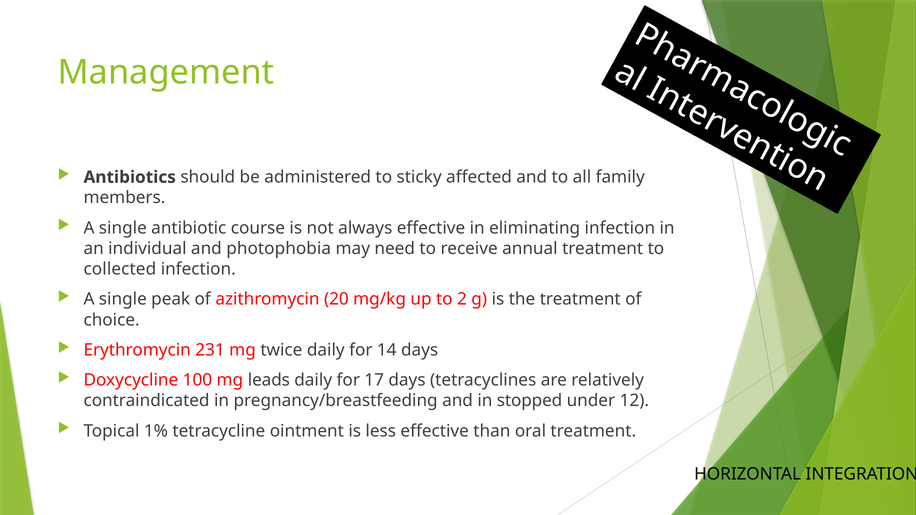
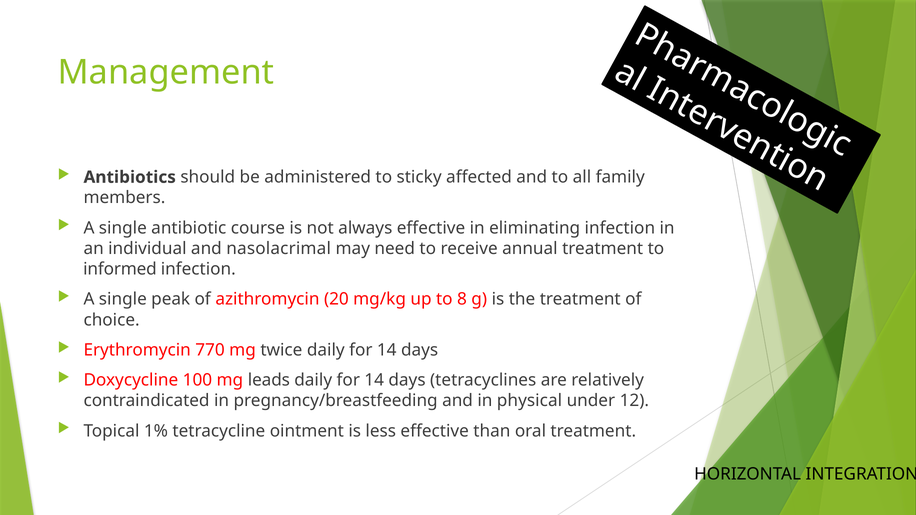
photophobia: photophobia -> nasolacrimal (279, 249)
collected: collected -> informed (120, 269)
2: 2 -> 8 (462, 299)
231: 231 -> 770 (210, 350)
17: 17 -> 14 (374, 380)
stopped: stopped -> physical (530, 401)
